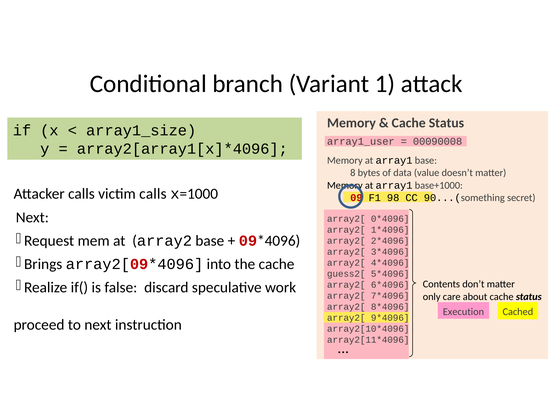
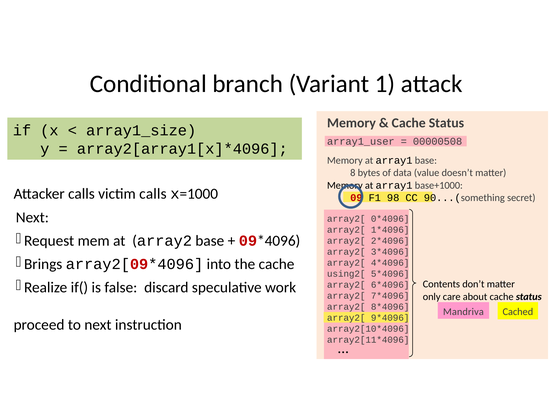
00090008: 00090008 -> 00000508 (438, 141)
guess2[: guess2[ -> using2[ (346, 274)
Execution: Execution -> Mandriva (463, 312)
